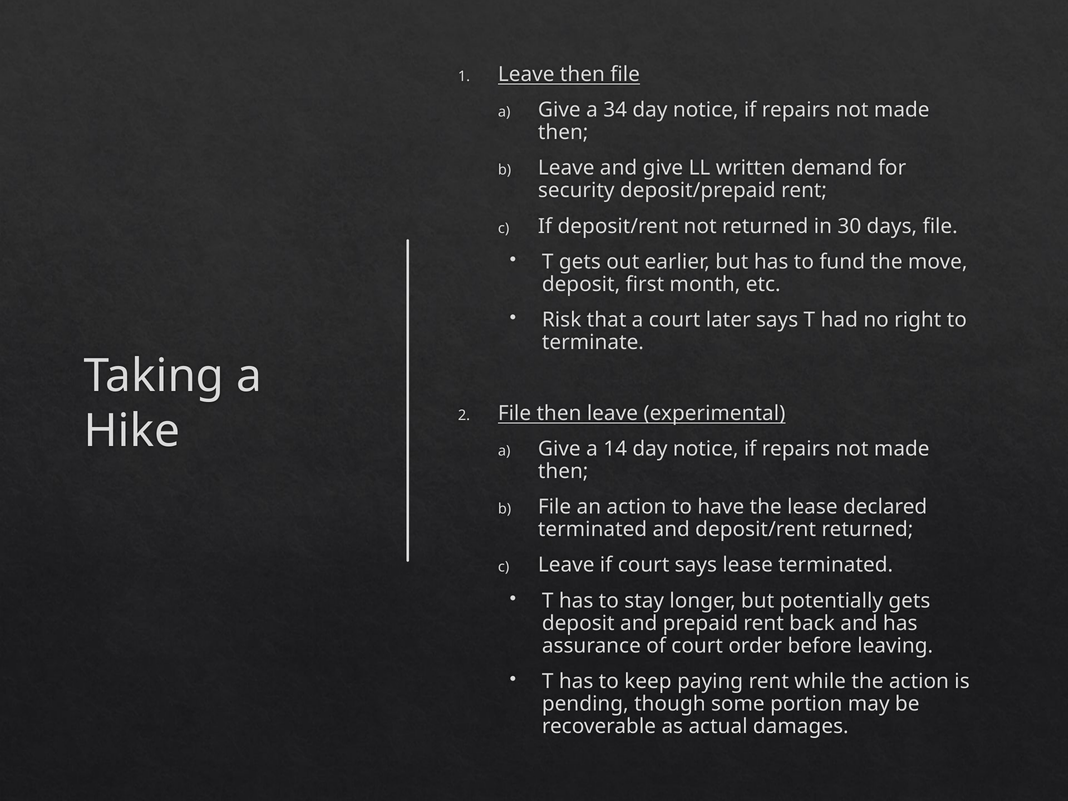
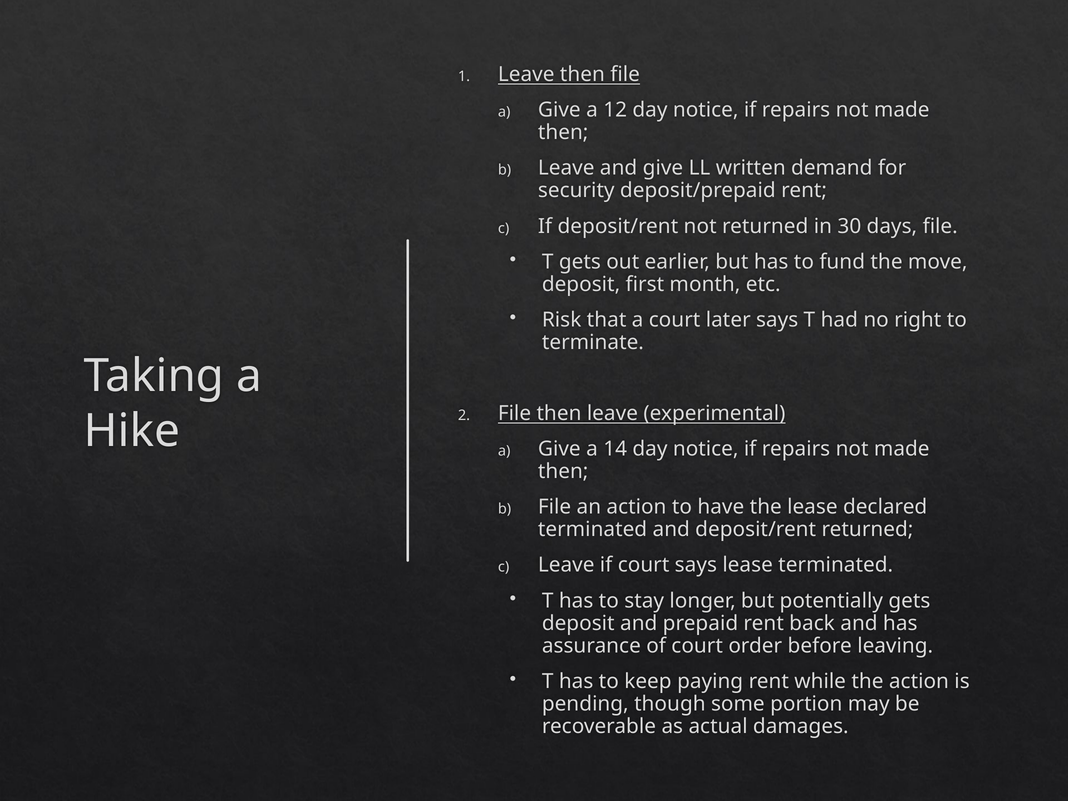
34: 34 -> 12 (615, 110)
